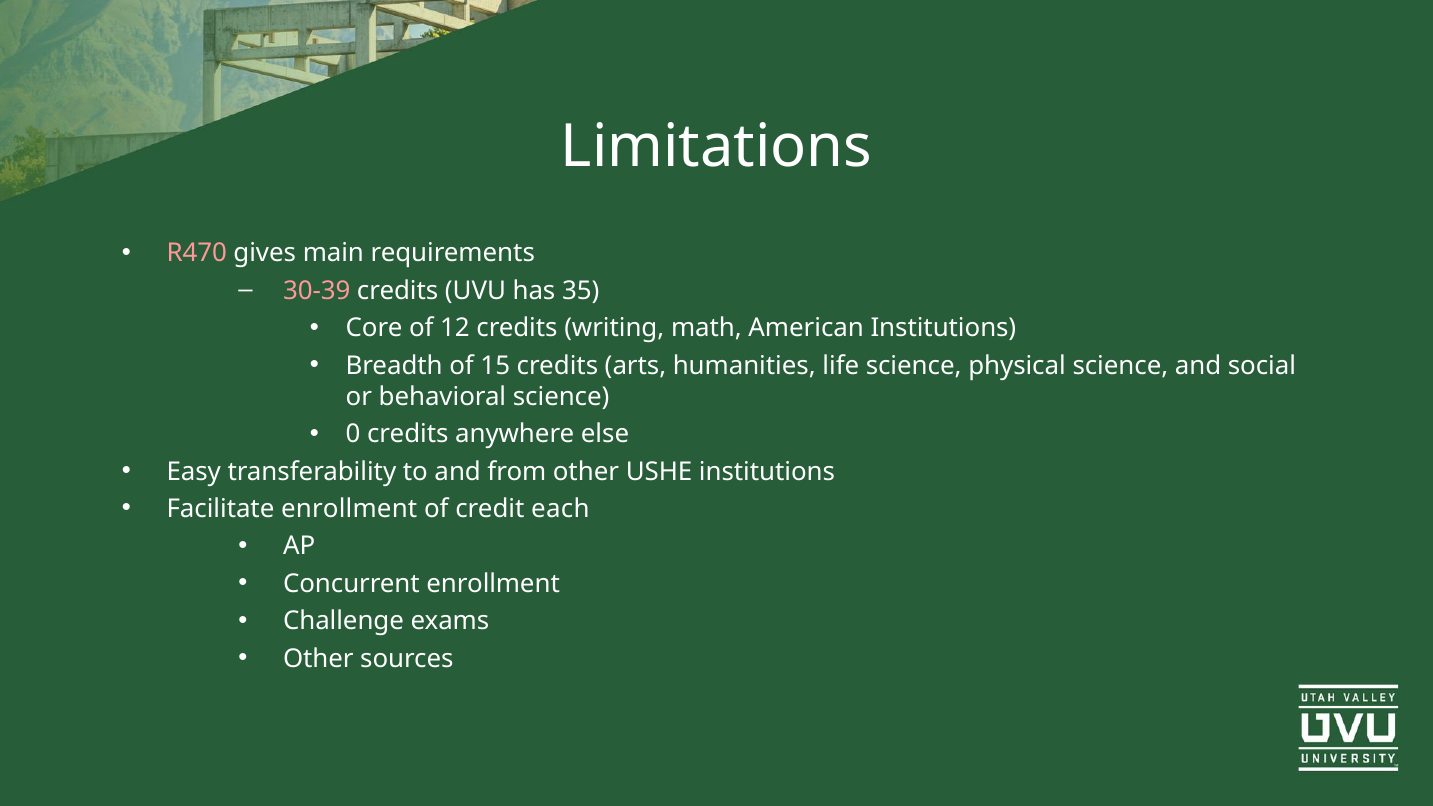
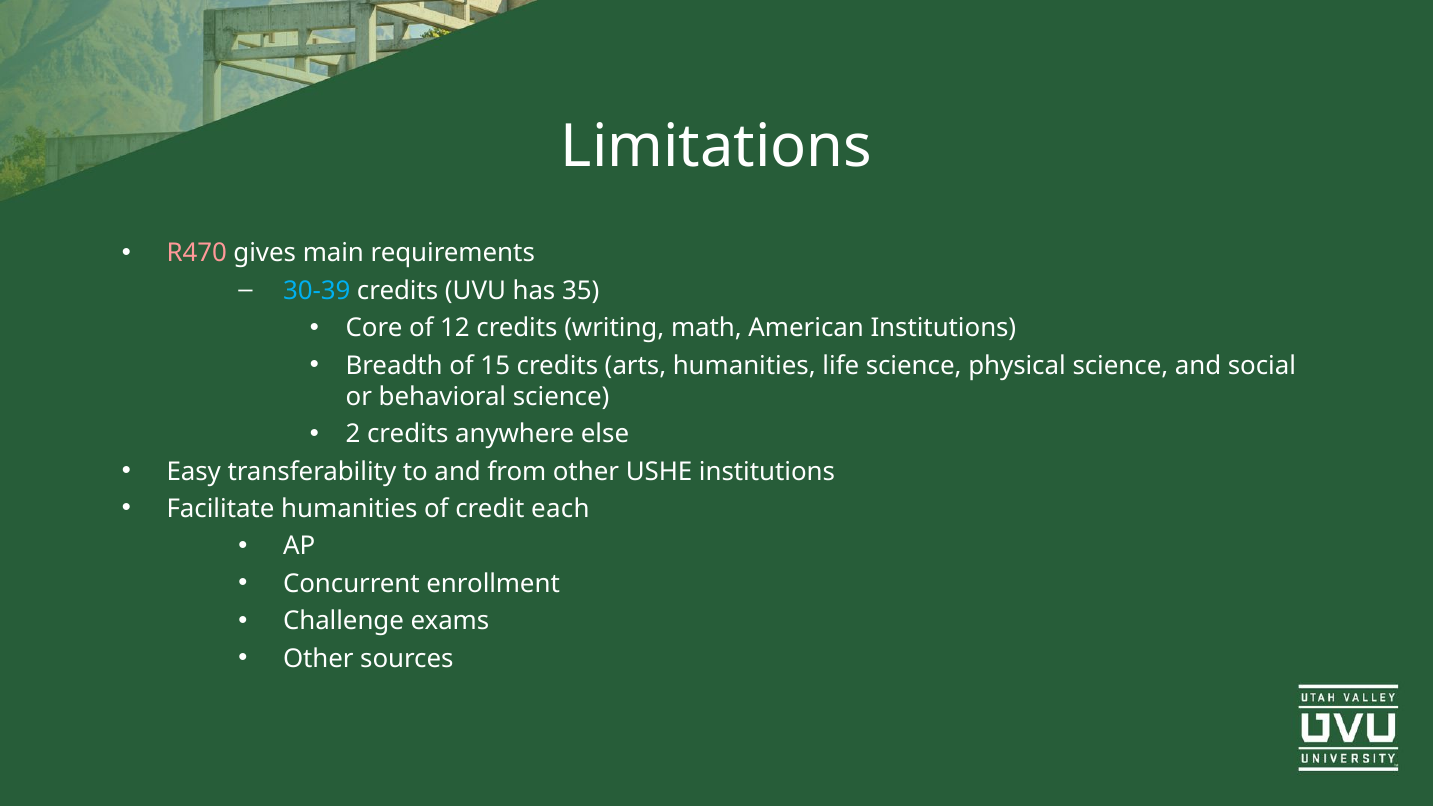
30-39 colour: pink -> light blue (317, 291)
0: 0 -> 2 (353, 434)
Facilitate enrollment: enrollment -> humanities (349, 509)
